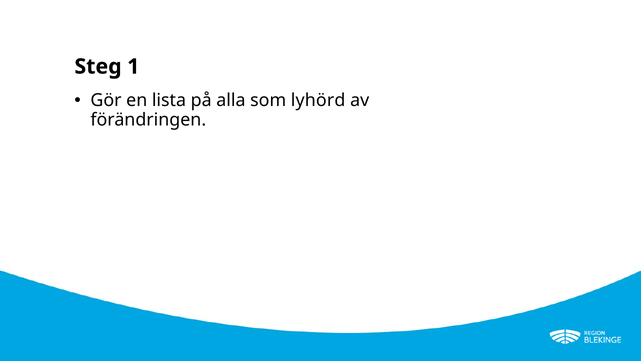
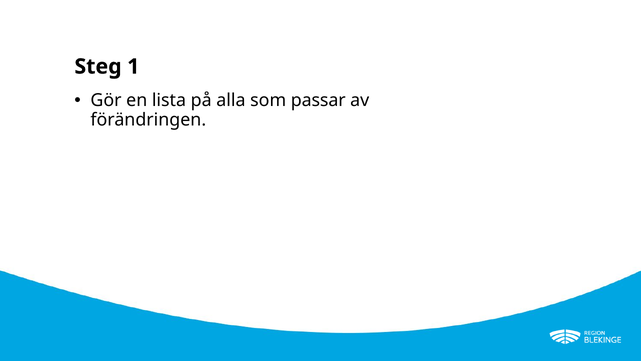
lyhörd: lyhörd -> passar (318, 100)
